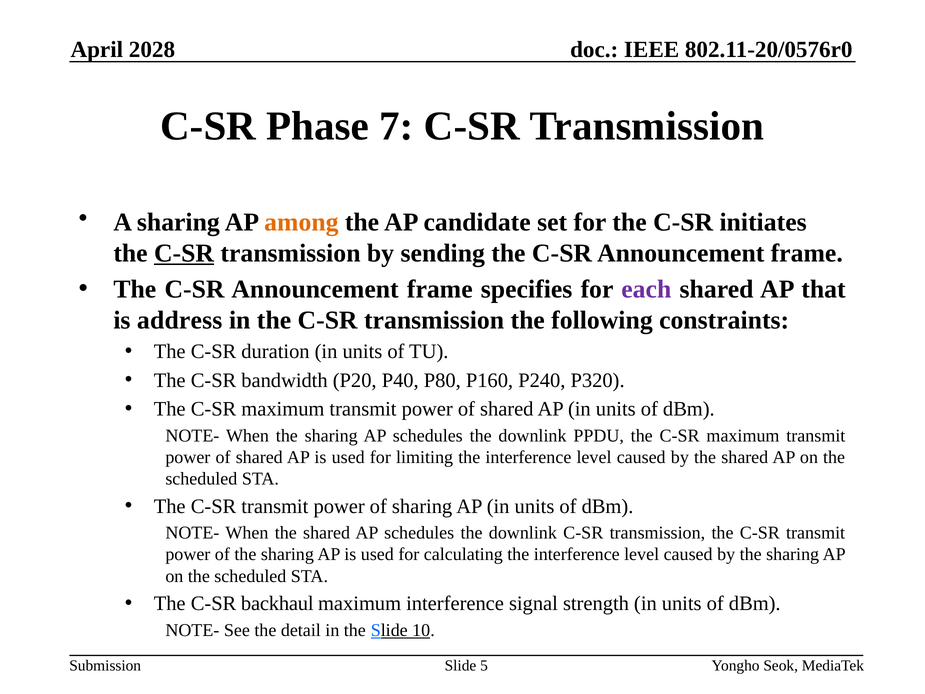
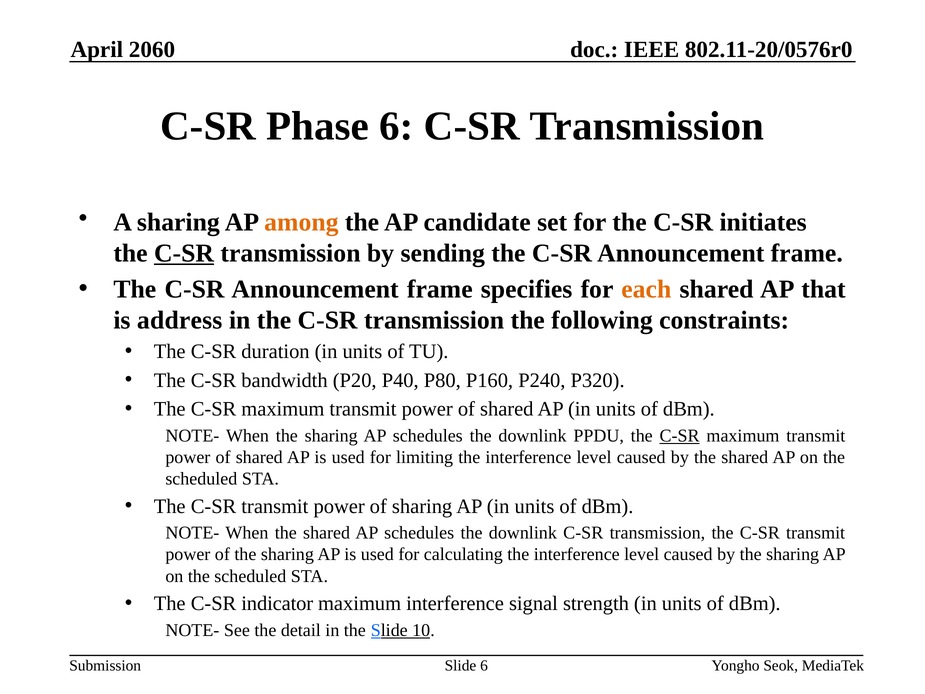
2028: 2028 -> 2060 (152, 49)
Phase 7: 7 -> 6 (397, 126)
each colour: purple -> orange (646, 289)
C-SR underline: none -> present (680, 436)
backhaul: backhaul -> indicator (277, 603)
Slide 5: 5 -> 6 (484, 665)
